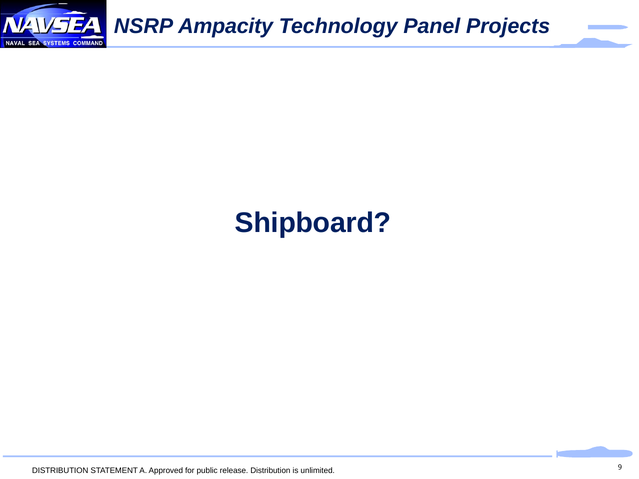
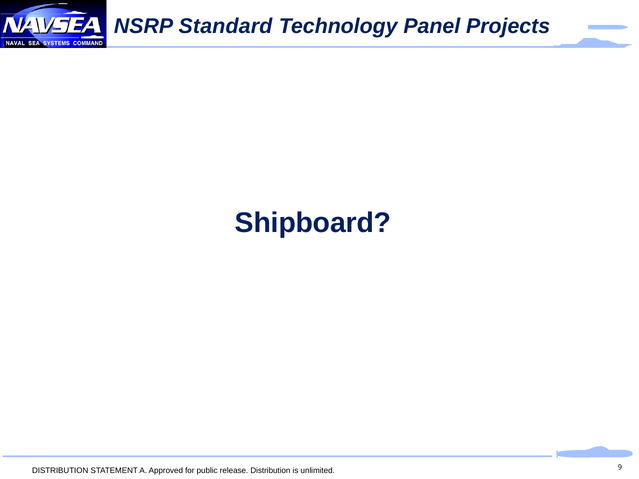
Ampacity: Ampacity -> Standard (225, 26)
